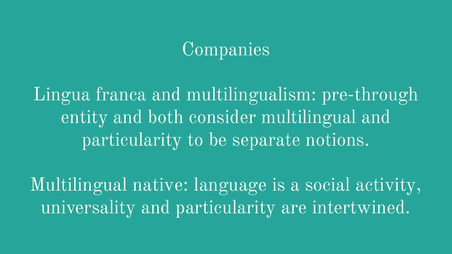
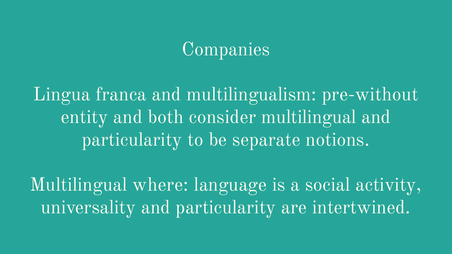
pre-through: pre-through -> pre-without (370, 95)
native: native -> where (161, 185)
